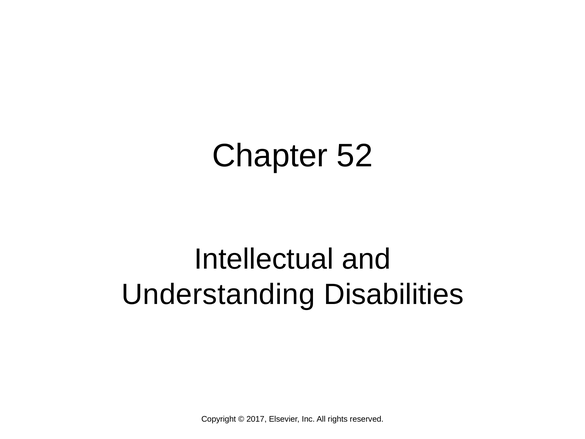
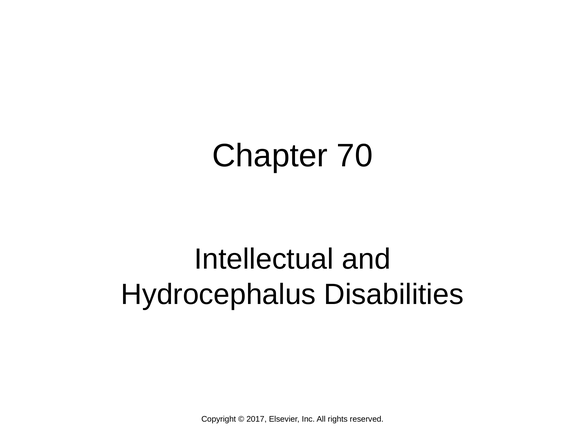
52: 52 -> 70 (355, 156)
Understanding: Understanding -> Hydrocephalus (218, 294)
